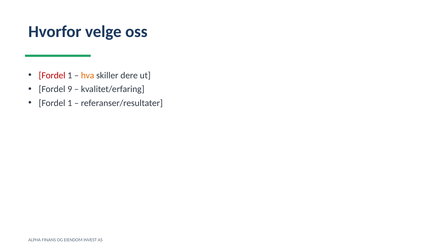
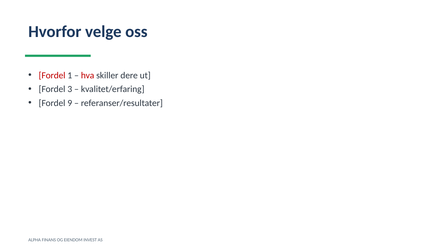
hva colour: orange -> red (88, 75)
9: 9 -> 3 (70, 89)
1: 1 -> 9 (70, 103)
